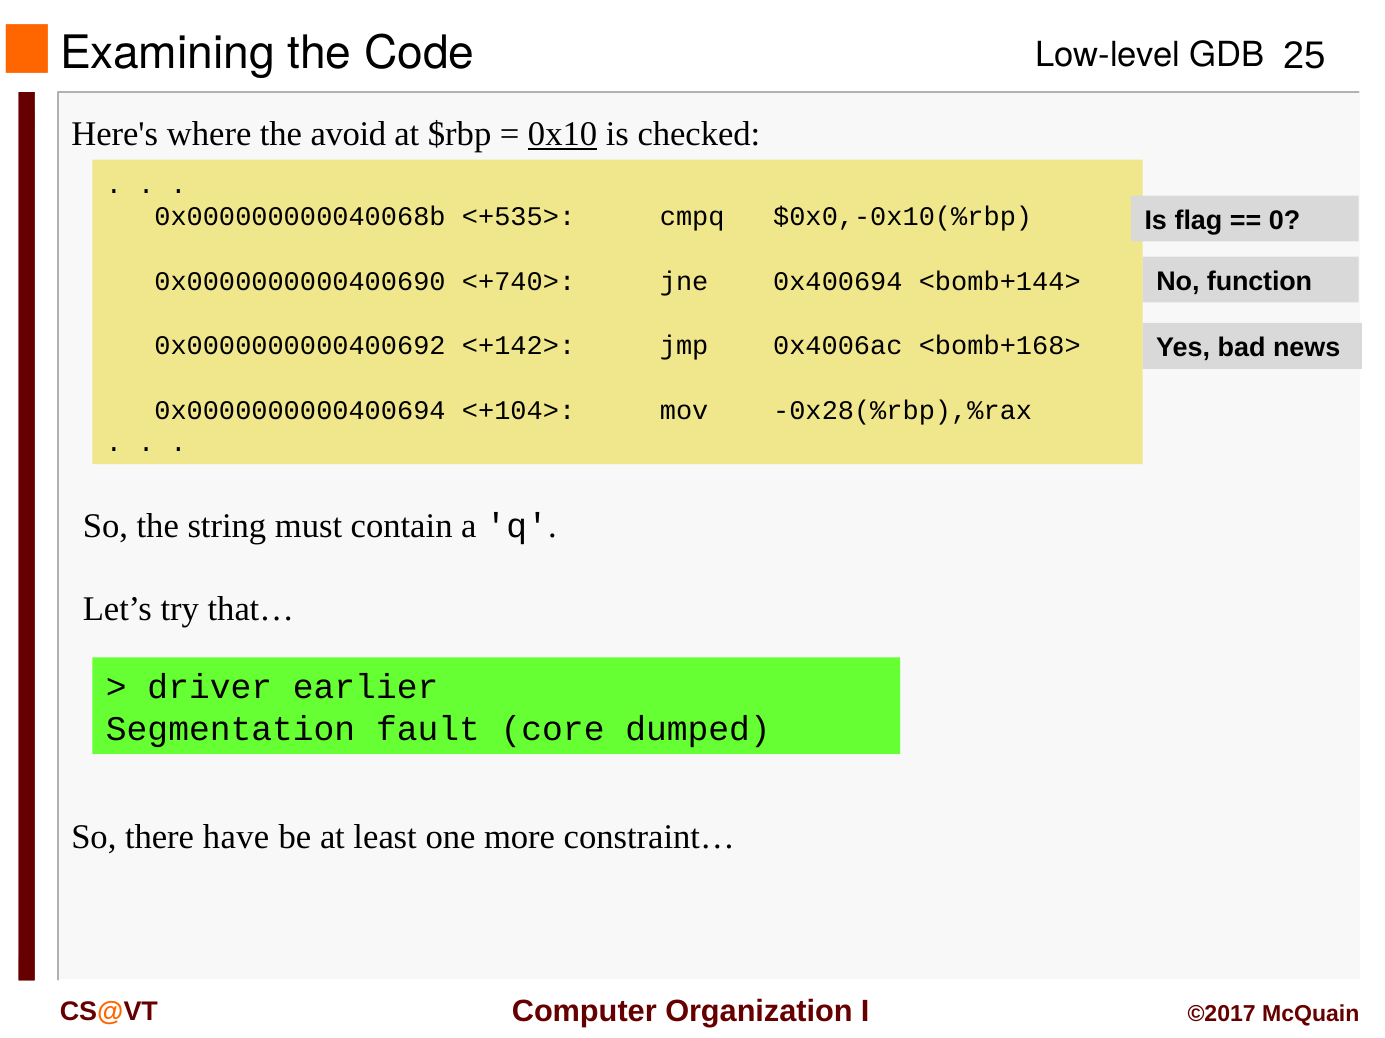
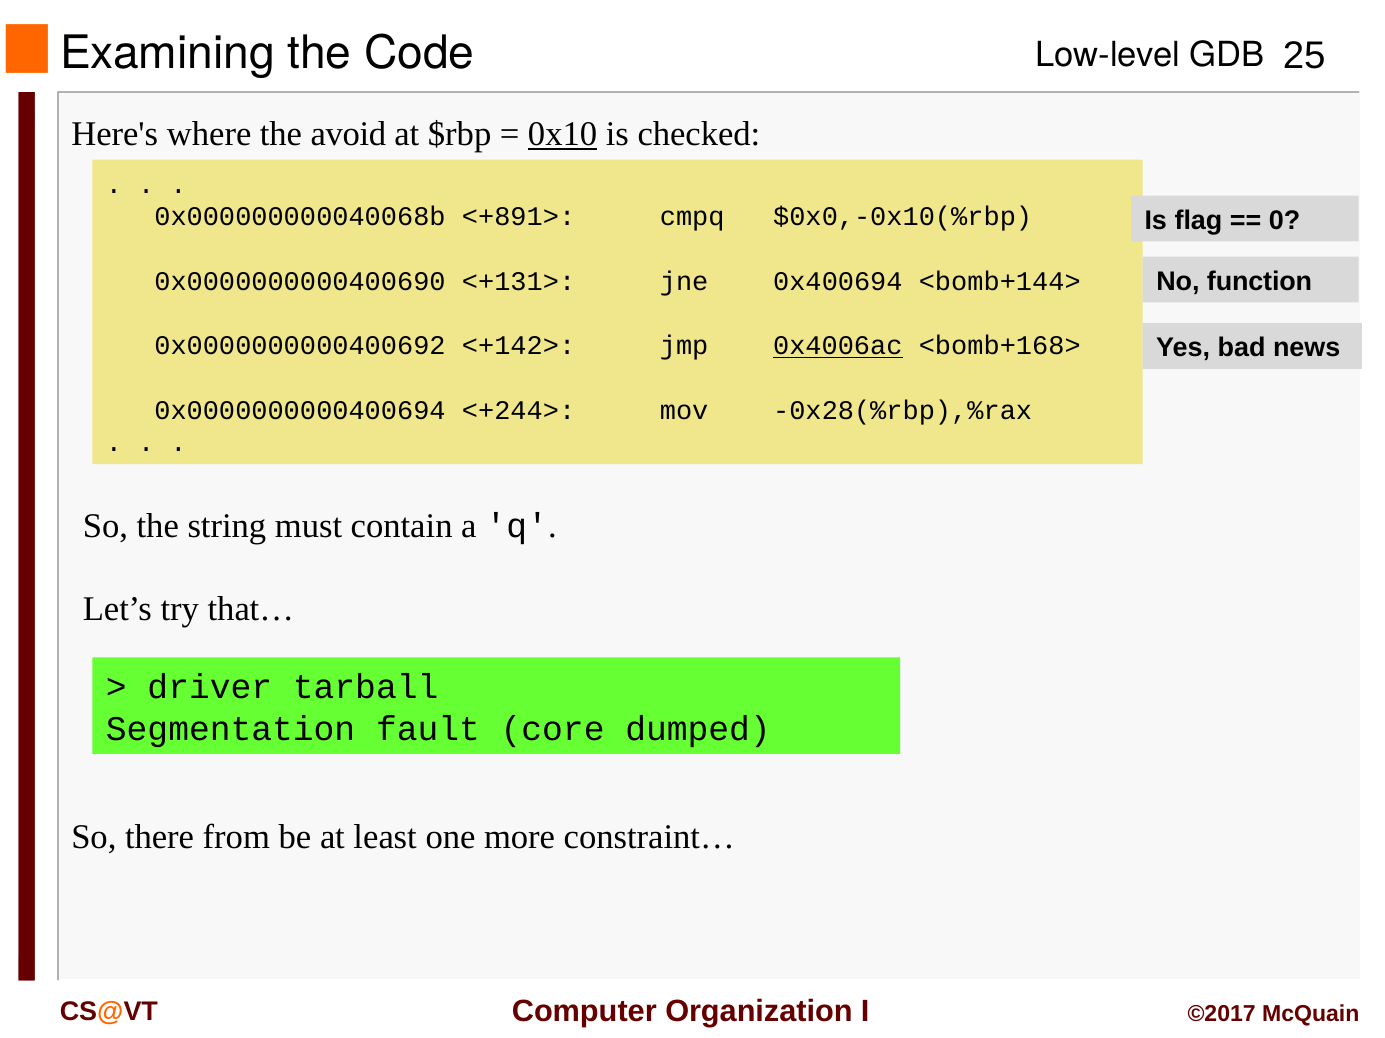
<+535>: <+535> -> <+891> (519, 217)
<+740>: <+740> -> <+131> (519, 282)
0x4006ac underline: none -> present (838, 346)
<+104>: <+104> -> <+244> (519, 411)
earlier: earlier -> tarball (366, 688)
have: have -> from (236, 838)
